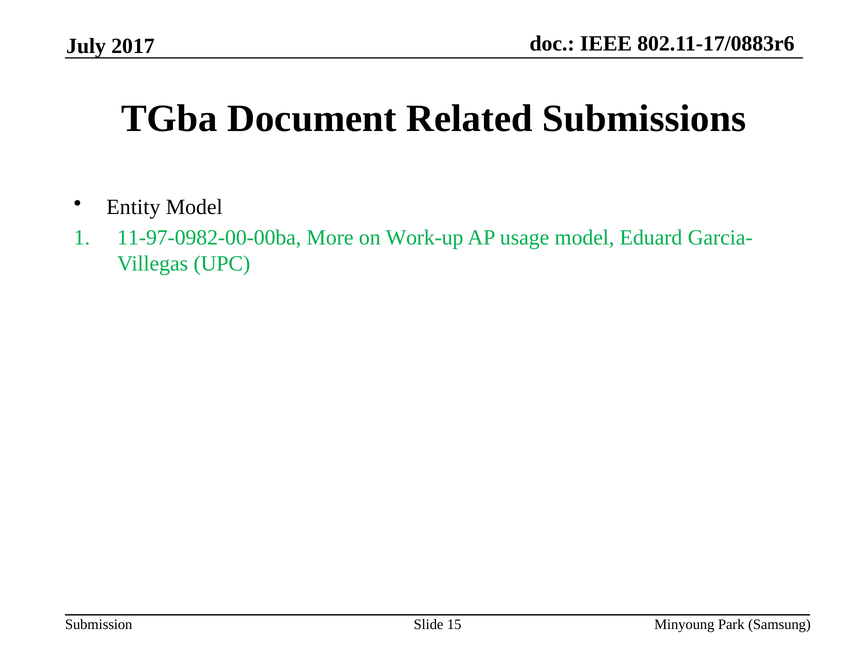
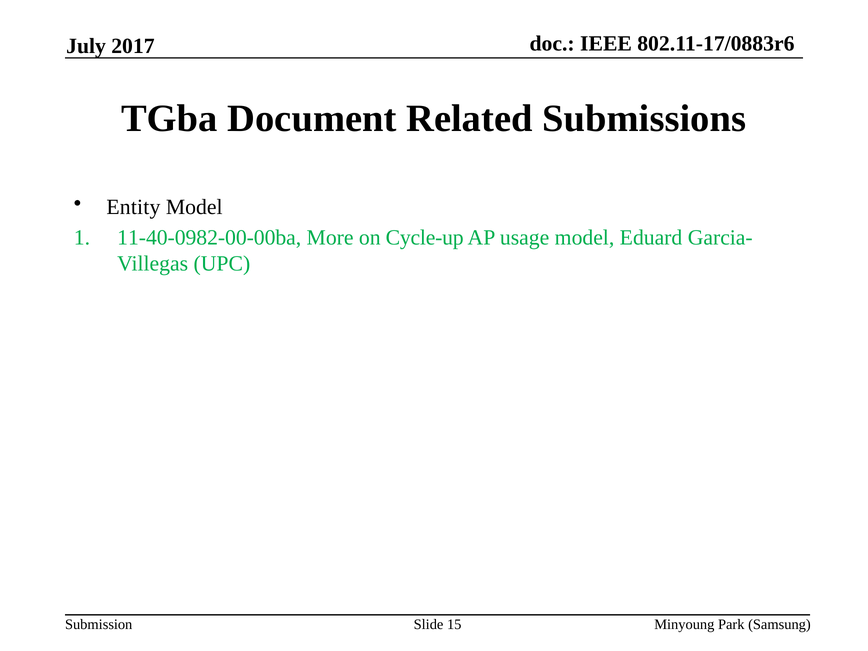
11-97-0982-00-00ba: 11-97-0982-00-00ba -> 11-40-0982-00-00ba (209, 237)
Work-up: Work-up -> Cycle-up (425, 237)
